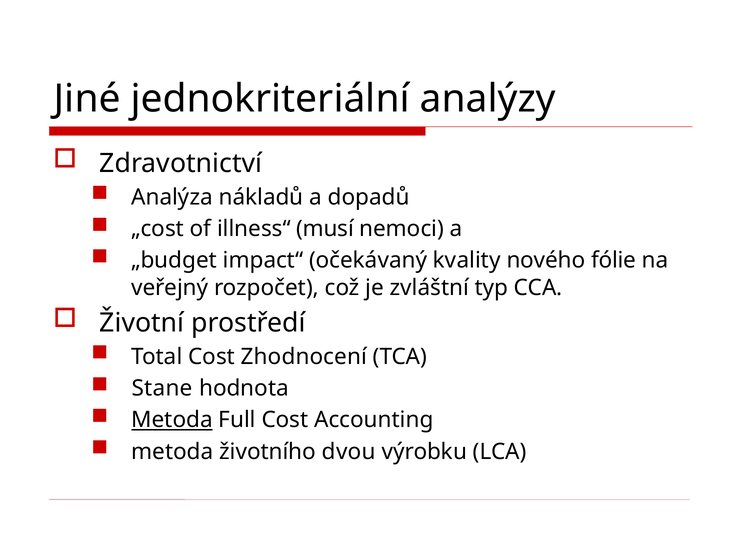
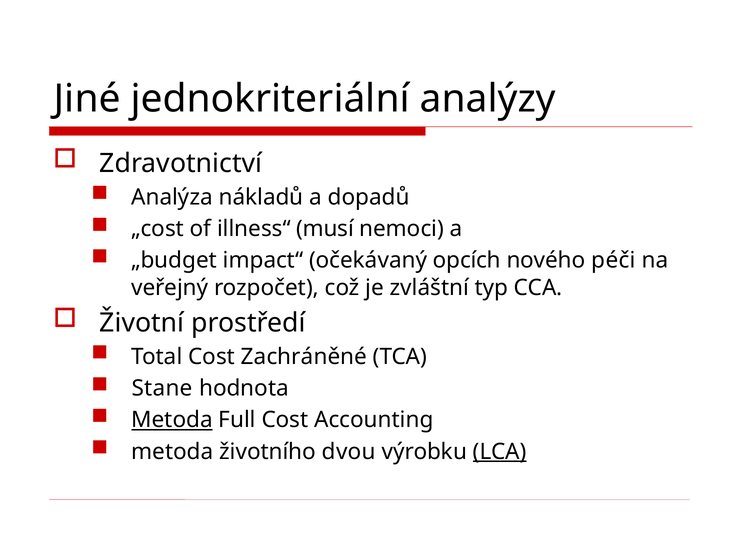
kvality: kvality -> opcích (467, 260)
fólie: fólie -> péči (613, 260)
Zhodnocení: Zhodnocení -> Zachráněné (304, 356)
LCA underline: none -> present (500, 451)
